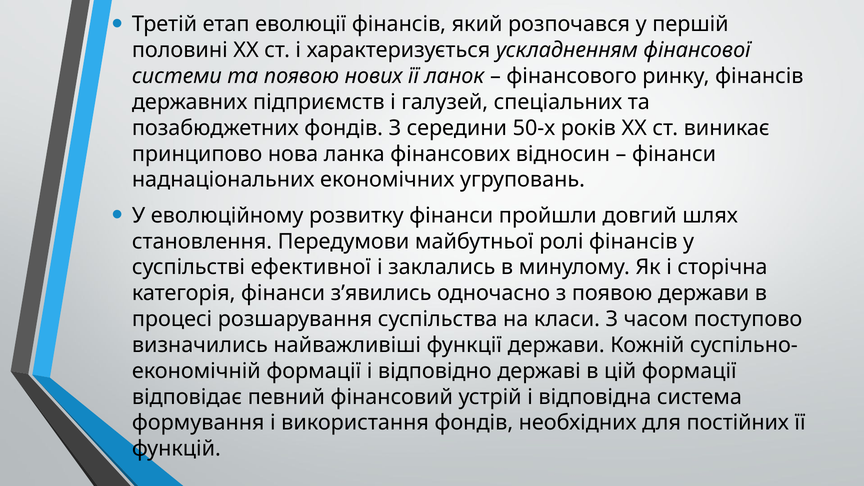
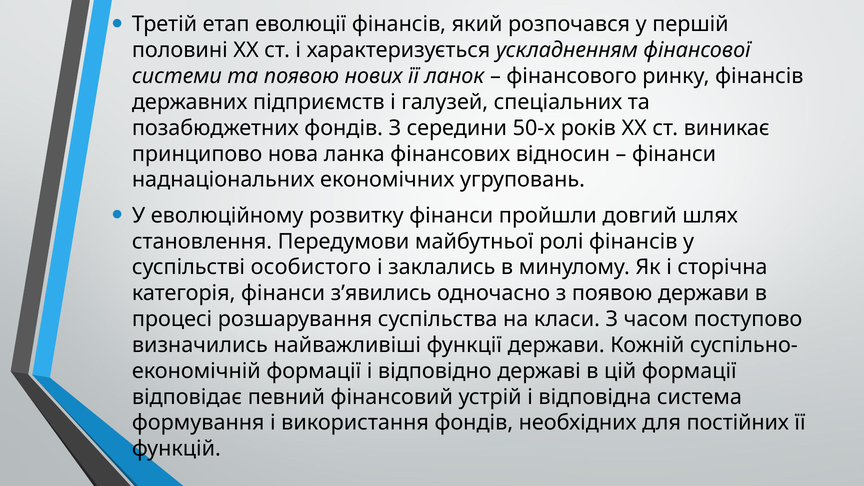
ефективної: ефективної -> особистого (311, 267)
